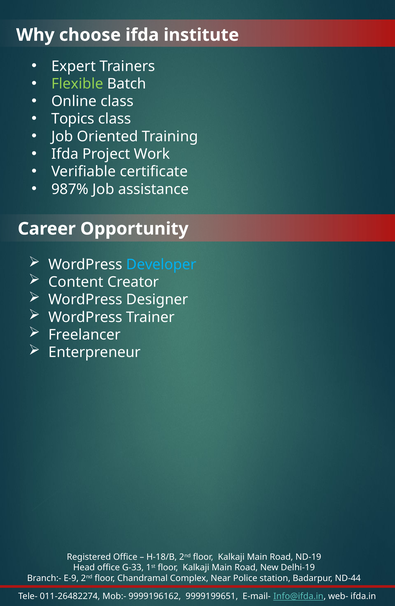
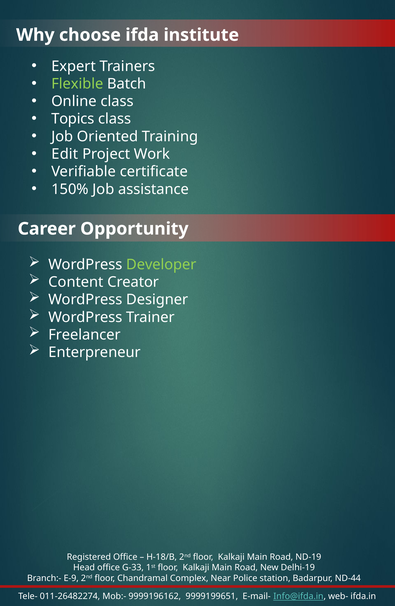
Ifda: Ifda -> Edit (65, 154)
987%: 987% -> 150% (70, 189)
Developer colour: light blue -> light green (161, 264)
